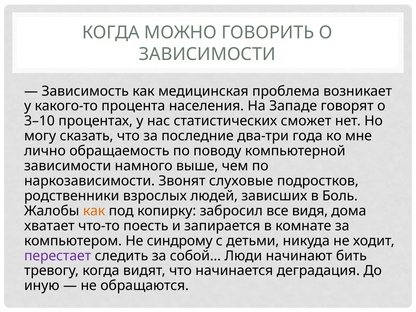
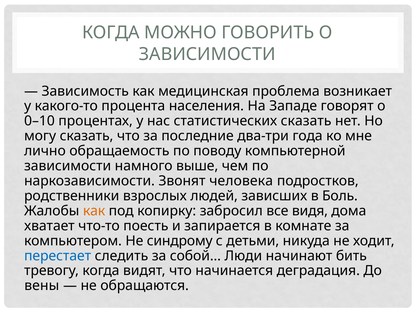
3–10: 3–10 -> 0–10 (39, 121)
статистических сможет: сможет -> сказать (306, 121)
слуховые: слуховые -> человека (241, 181)
перестает colour: purple -> blue (58, 256)
иную: иную -> вены (42, 286)
